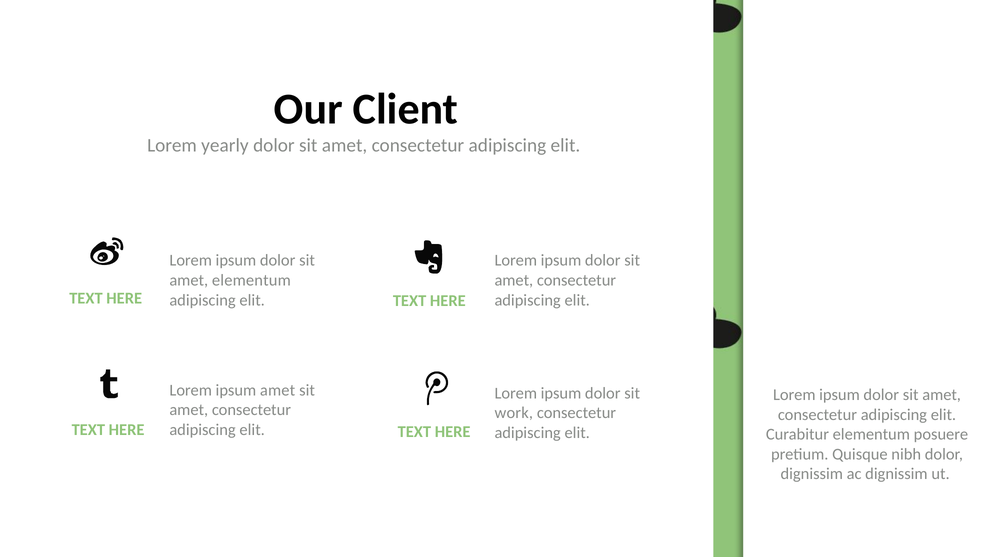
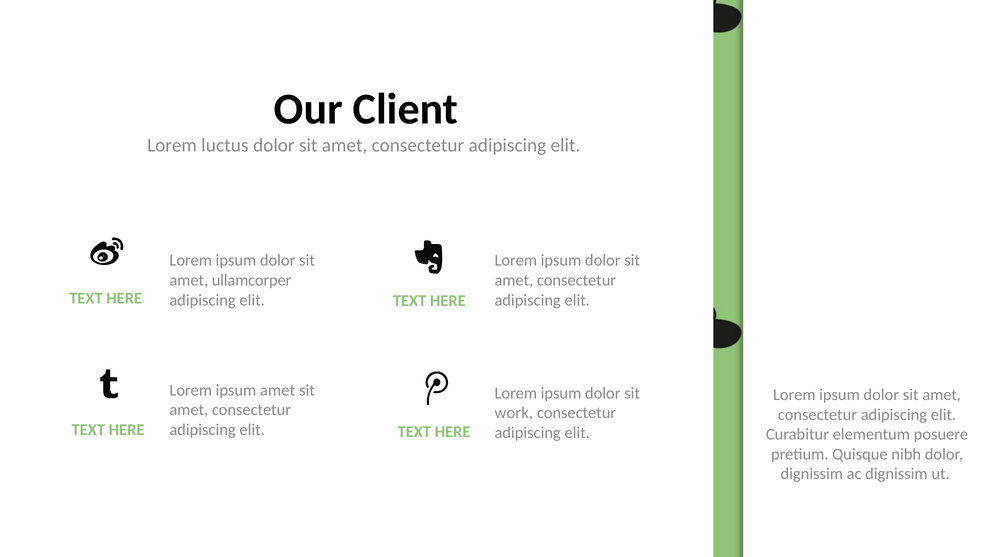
yearly: yearly -> luctus (225, 145)
amet elementum: elementum -> ullamcorper (252, 280)
